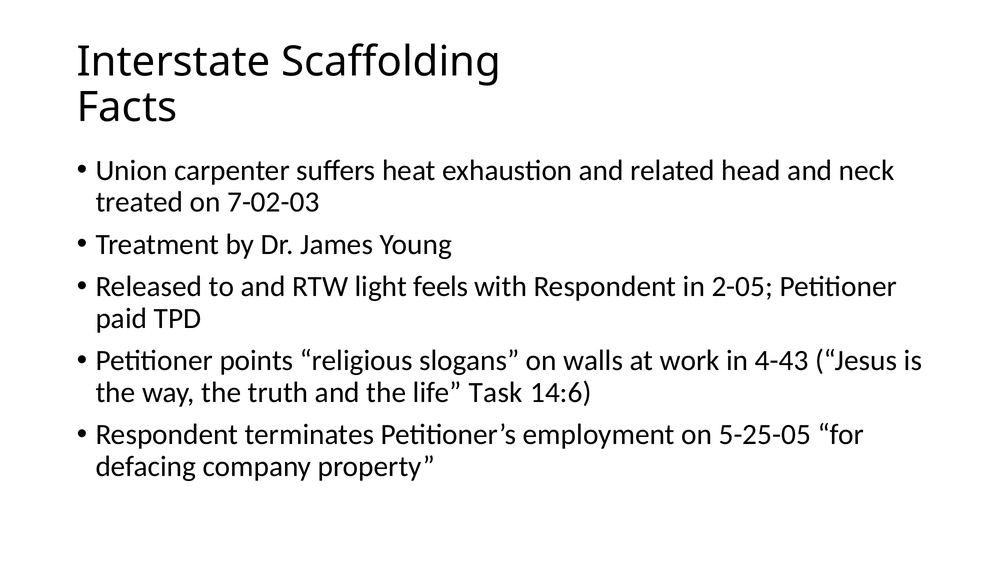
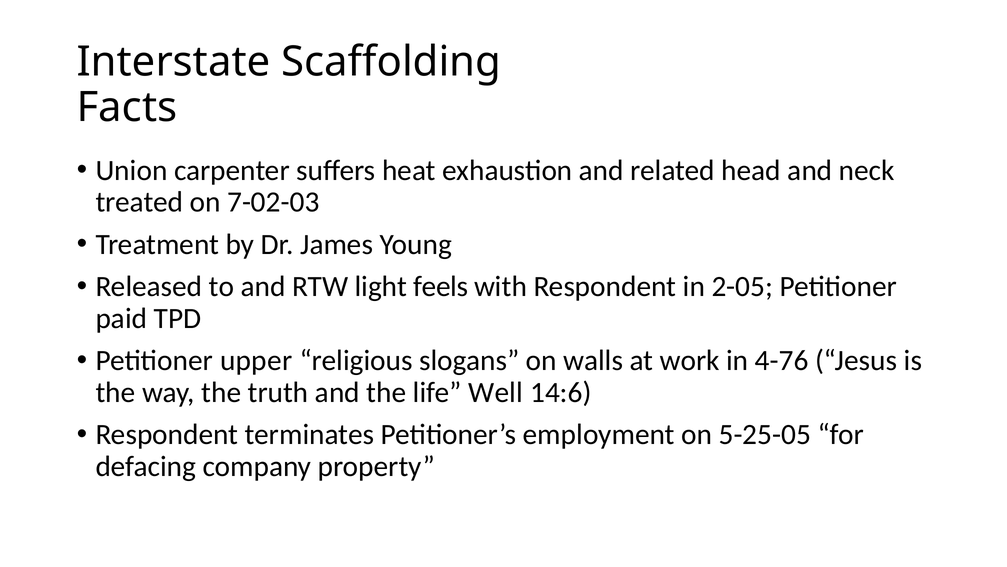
points: points -> upper (256, 360)
4-43: 4-43 -> 4-76 (782, 360)
Task: Task -> Well (496, 392)
